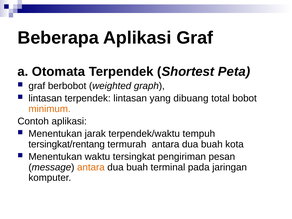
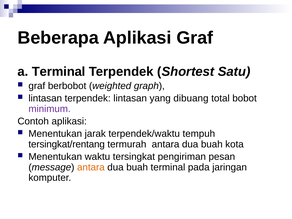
a Otomata: Otomata -> Terminal (59, 72)
Peta: Peta -> Satu (234, 72)
minimum colour: orange -> purple (50, 109)
